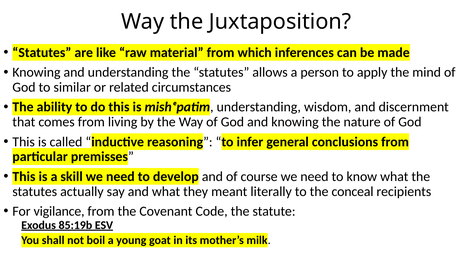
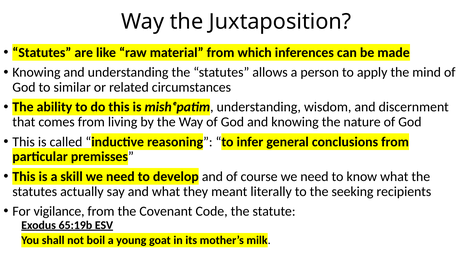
conceal: conceal -> seeking (352, 192)
85:19b: 85:19b -> 65:19b (75, 225)
